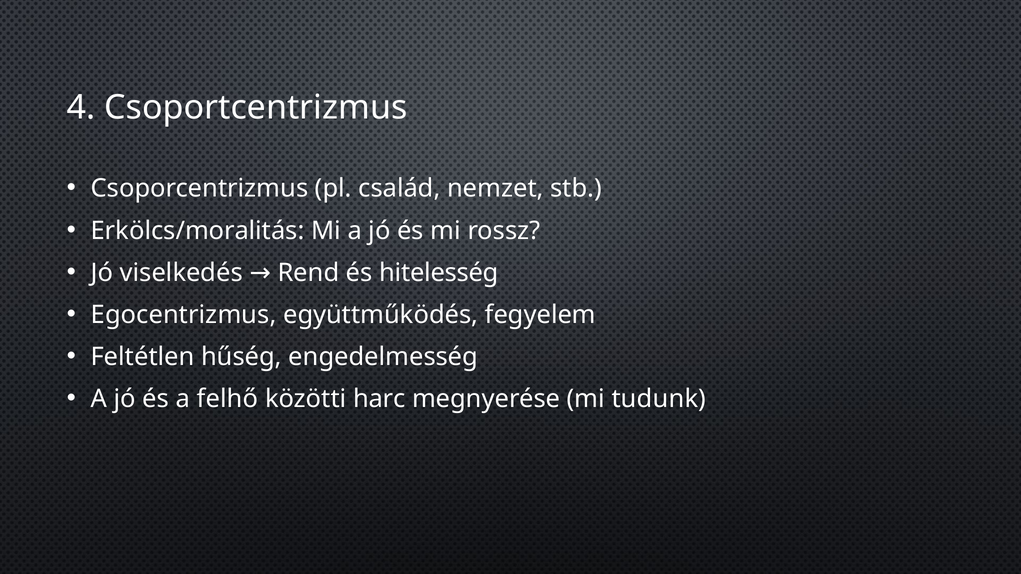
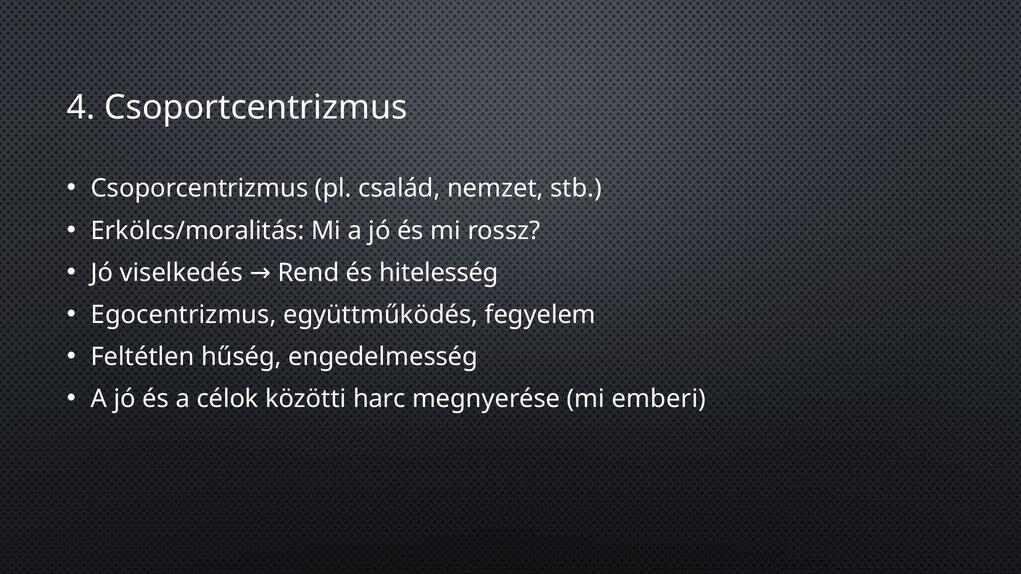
felhő: felhő -> célok (228, 399)
tudunk: tudunk -> emberi (659, 399)
